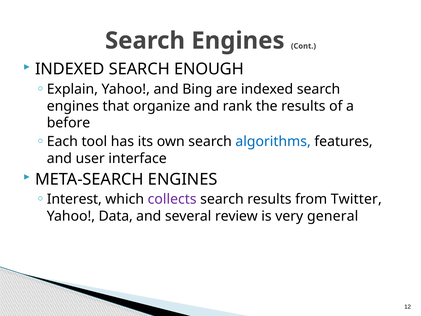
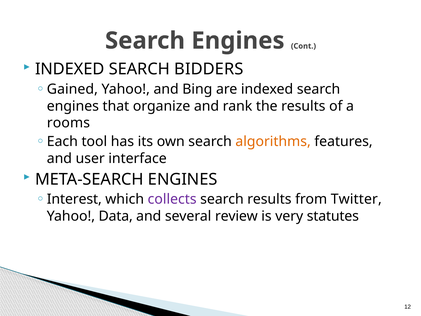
ENOUGH: ENOUGH -> BIDDERS (209, 69)
Explain: Explain -> Gained (72, 89)
before: before -> rooms (68, 123)
algorithms colour: blue -> orange (273, 142)
general: general -> statutes (333, 216)
